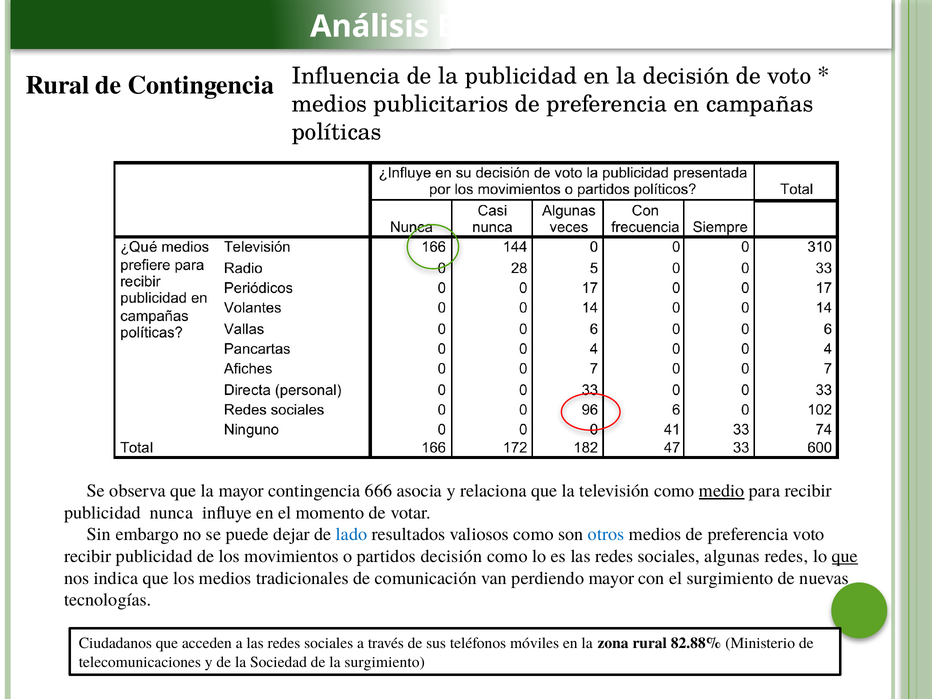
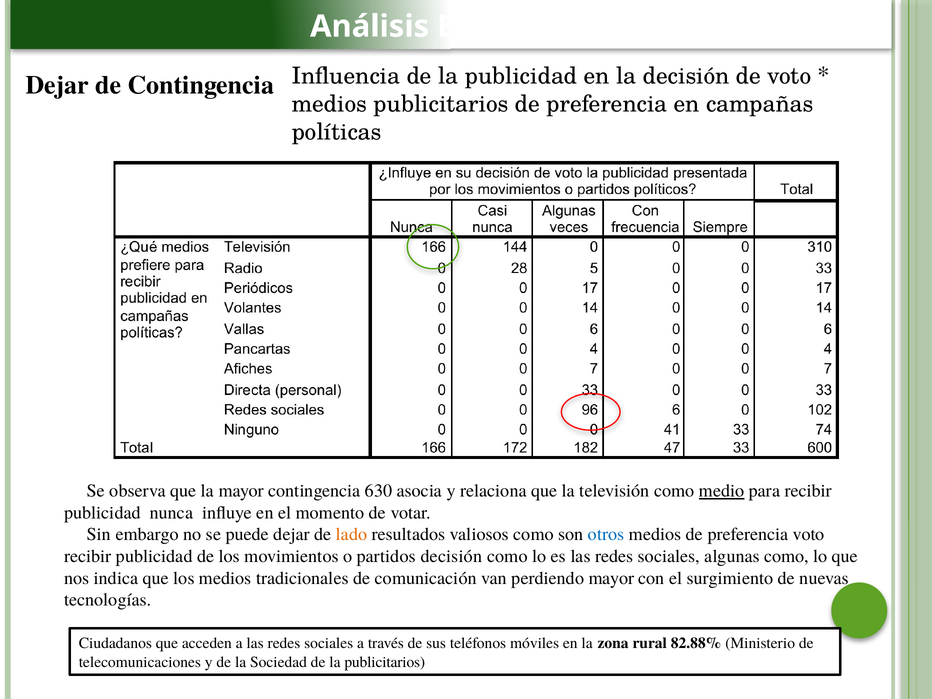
Rural: Rural -> Dejar (57, 85)
666: 666 -> 630 (379, 491)
lado colour: blue -> orange (352, 535)
algunas redes: redes -> como (787, 556)
que underline: present -> none (845, 556)
la surgimiento: surgimiento -> publicitarios (385, 662)
